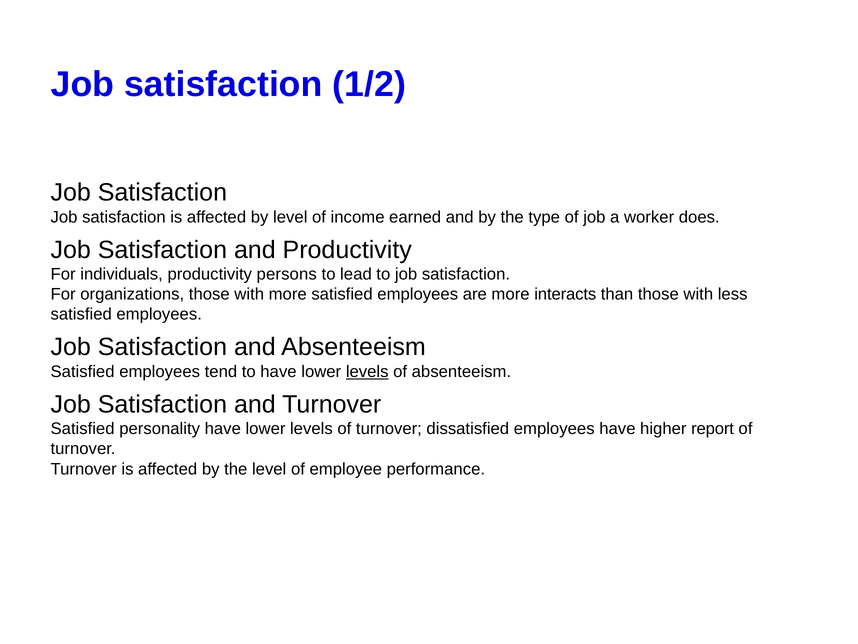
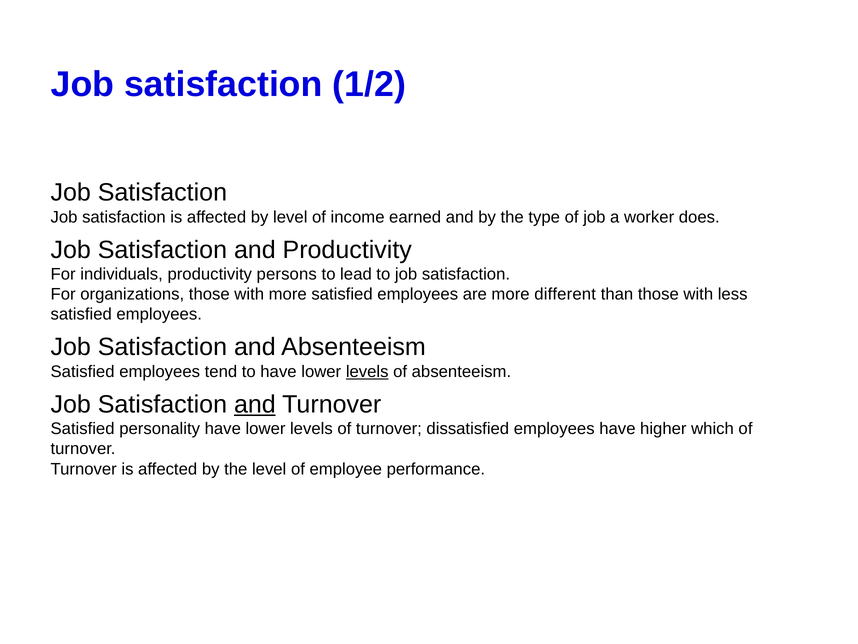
interacts: interacts -> different (565, 294)
and underline: none -> present (255, 404)
report: report -> which (713, 429)
